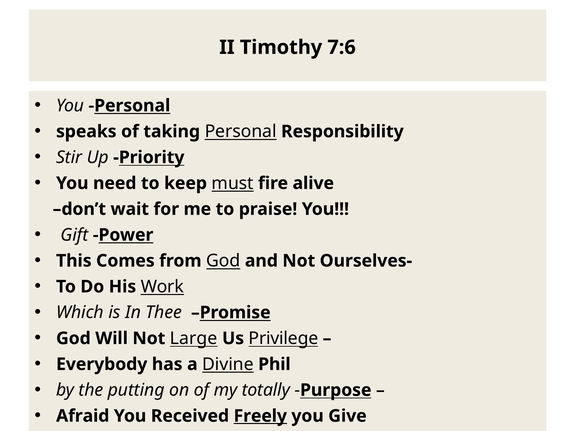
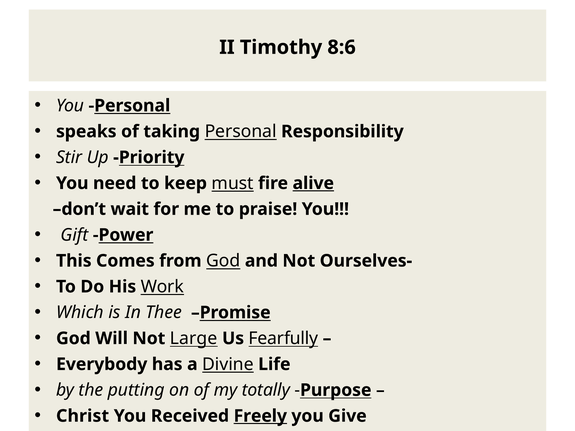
7:6: 7:6 -> 8:6 (342, 47)
alive underline: none -> present (313, 183)
Privilege: Privilege -> Fearfully (283, 339)
Phil: Phil -> Life (274, 364)
Afraid: Afraid -> Christ (83, 416)
